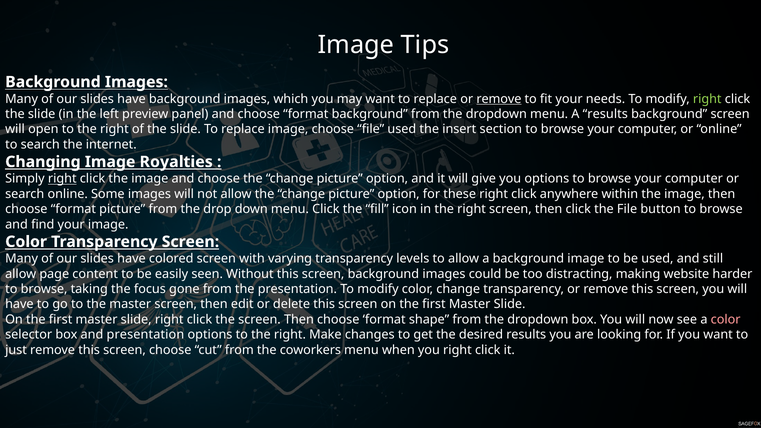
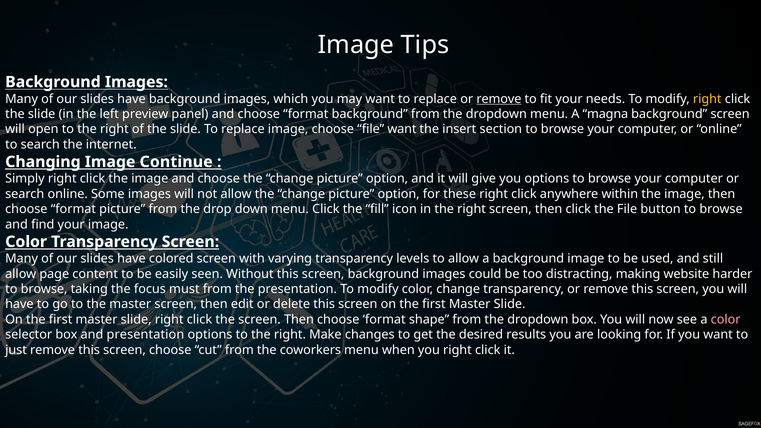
right colour: light green -> yellow (707, 99)
A results: results -> magna (605, 114)
file used: used -> want (402, 129)
Royalties: Royalties -> Continue (176, 162)
right underline: present -> none (62, 179)
gone: gone -> must (184, 289)
